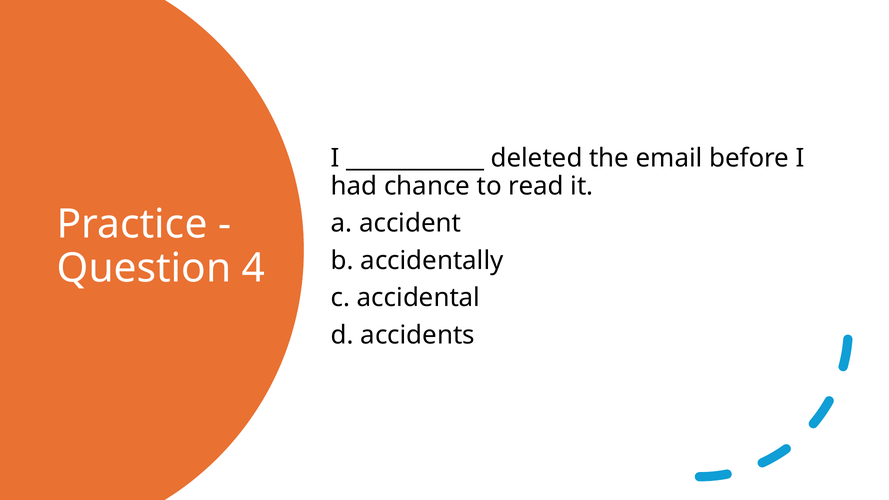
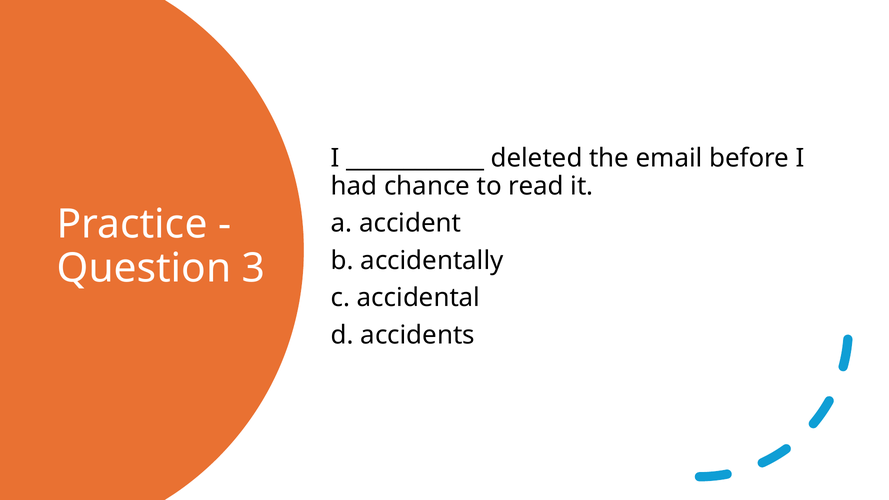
4: 4 -> 3 (253, 269)
